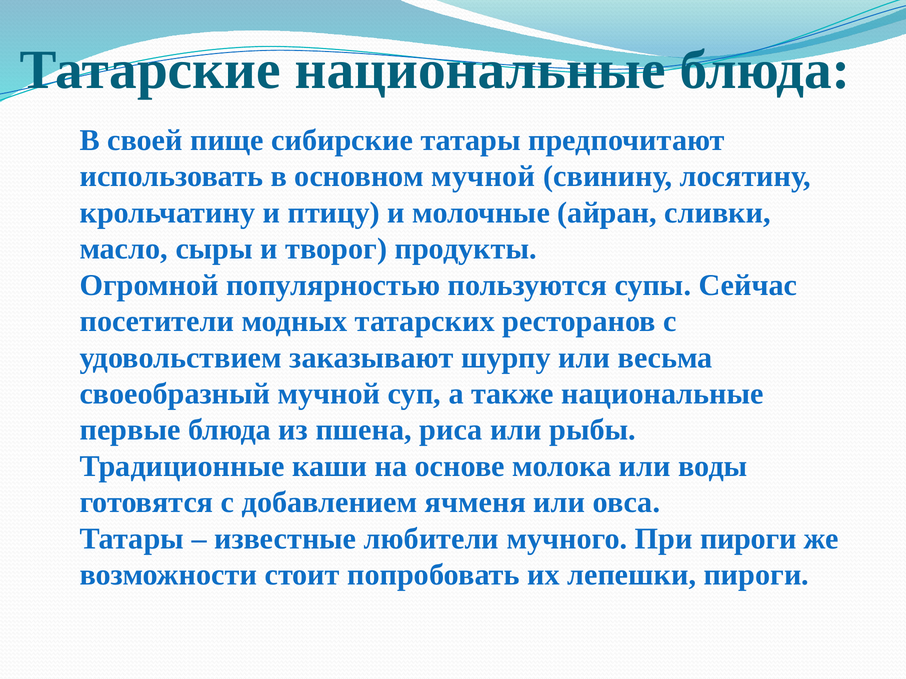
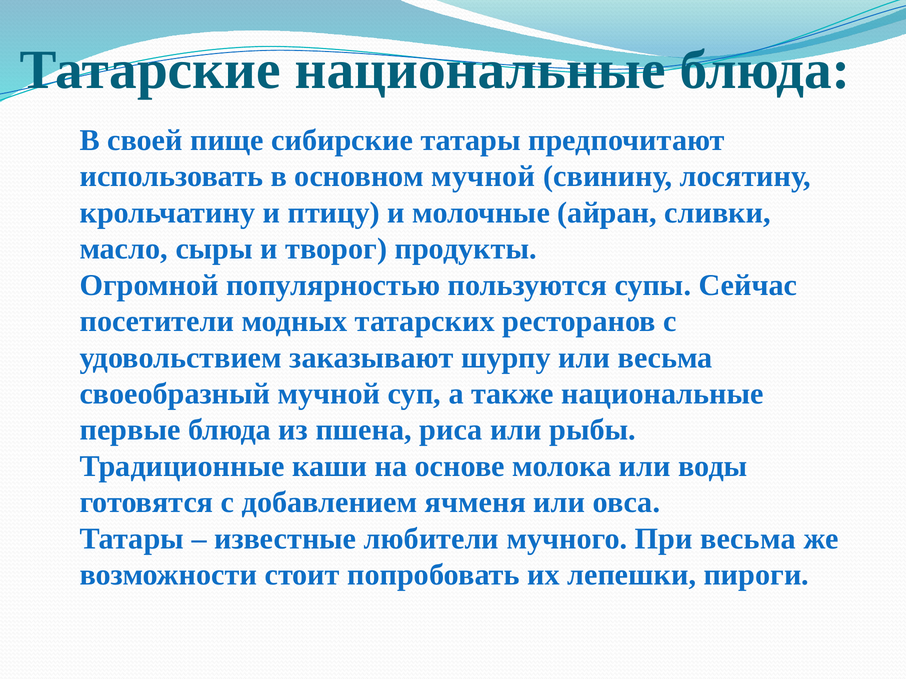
При пироги: пироги -> весьма (748, 539)
